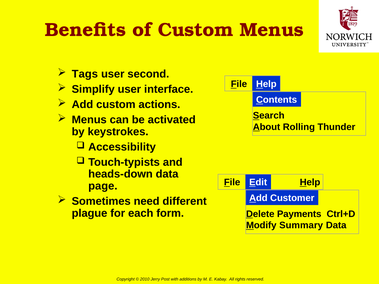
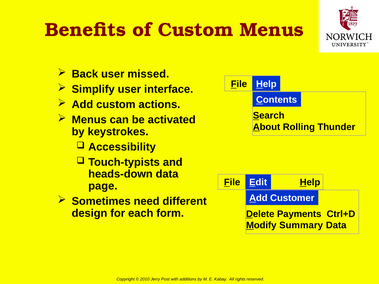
Tags: Tags -> Back (85, 74)
second: second -> missed (148, 74)
plague: plague -> design (90, 213)
